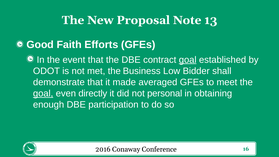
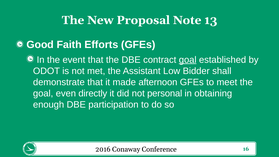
Business: Business -> Assistant (142, 71)
averaged: averaged -> afternoon (158, 82)
goal underline: present -> none (43, 93)
